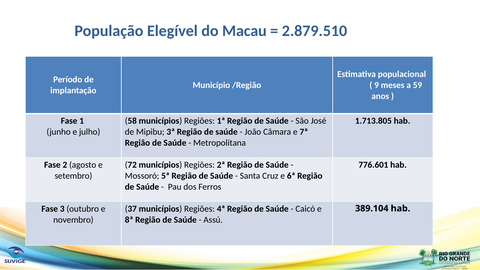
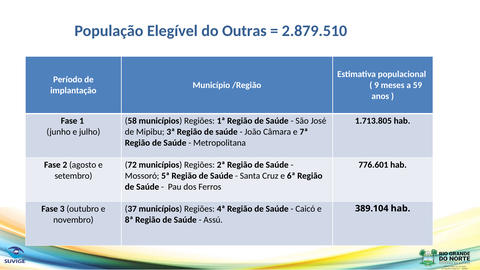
Macau: Macau -> Outras (244, 31)
